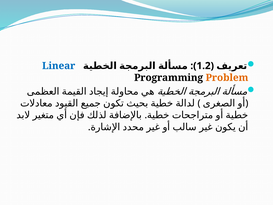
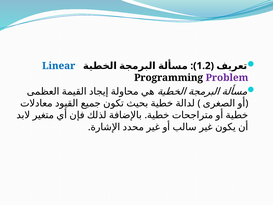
Problem colour: orange -> purple (227, 78)
